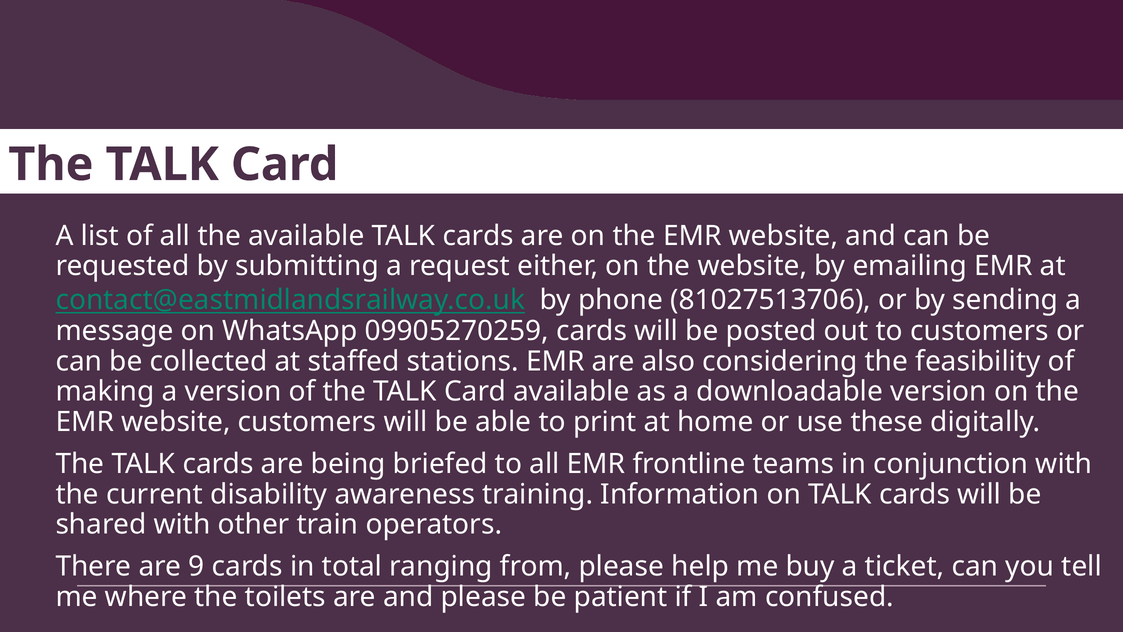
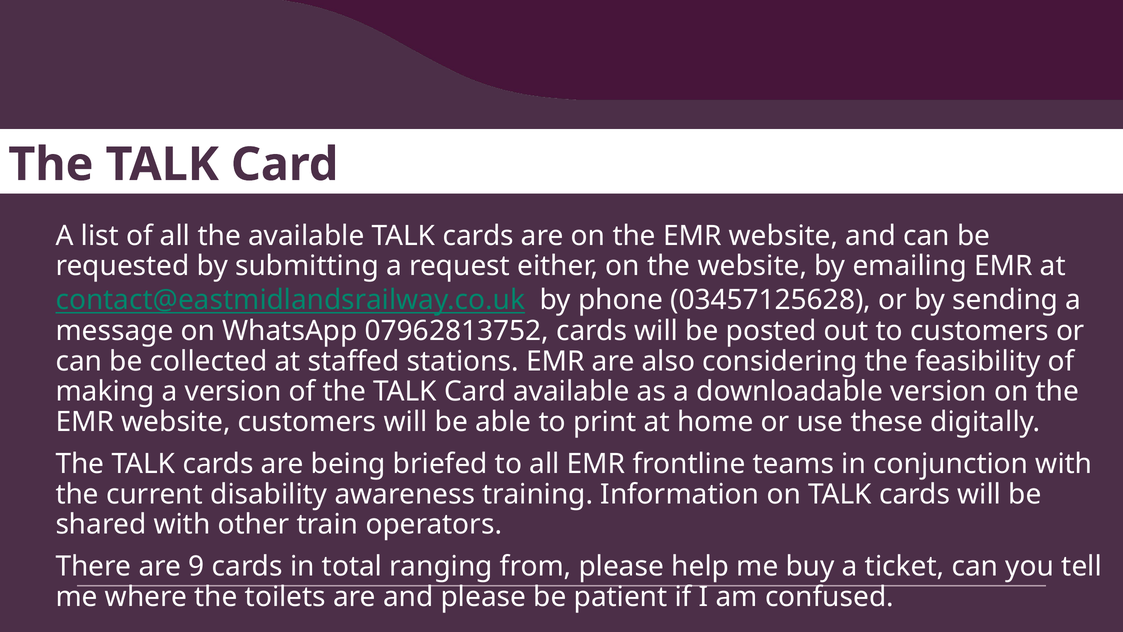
81027513706: 81027513706 -> 03457125628 (771, 300)
09905270259: 09905270259 -> 07962813752 (457, 331)
